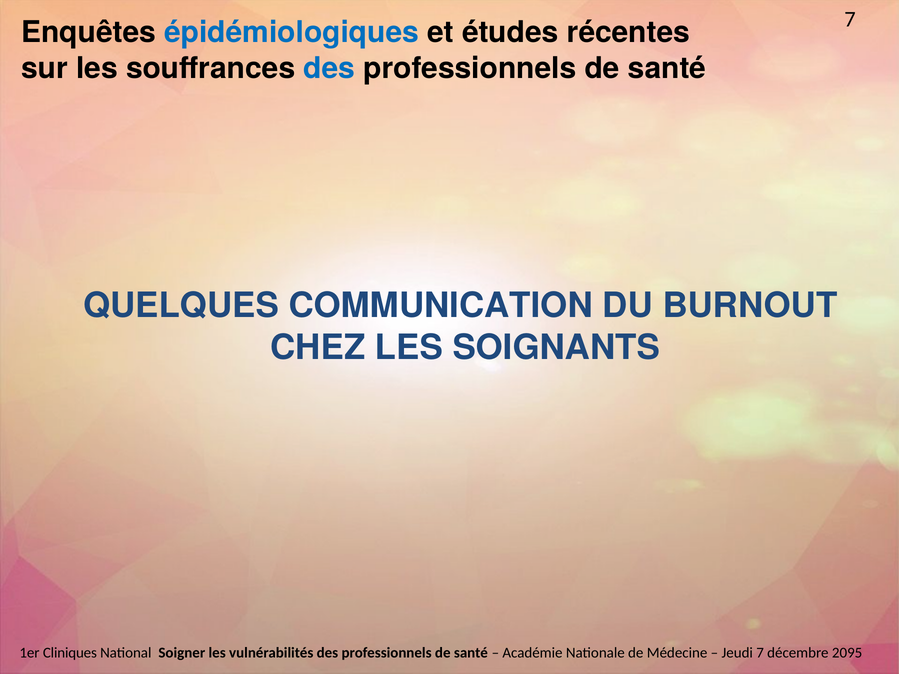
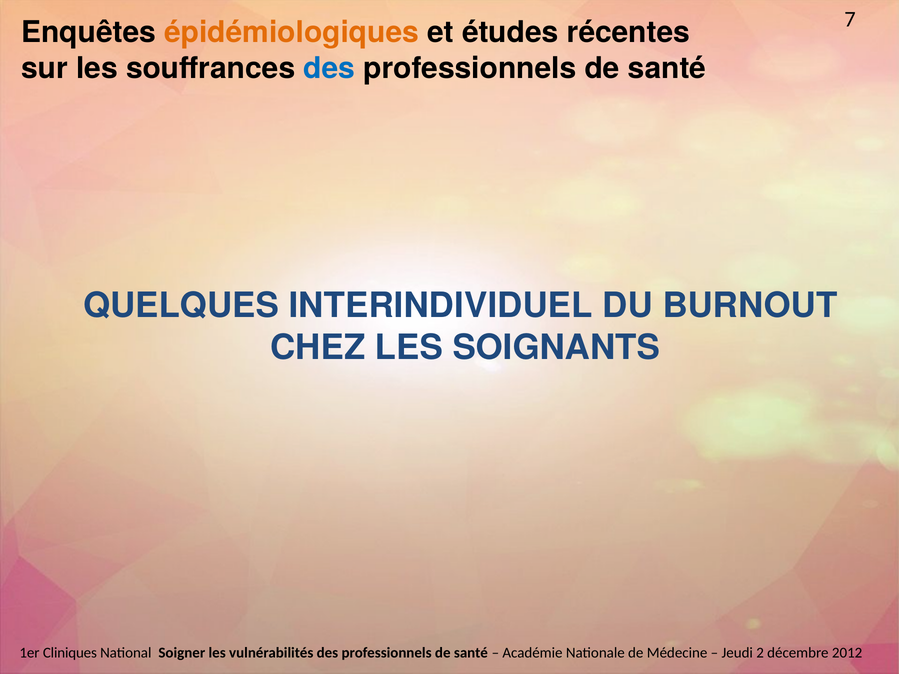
épidémiologiques colour: blue -> orange (292, 32)
COMMUNICATION: COMMUNICATION -> INTERINDIVIDUEL (441, 306)
Jeudi 7: 7 -> 2 (760, 653)
2095: 2095 -> 2012 (847, 653)
